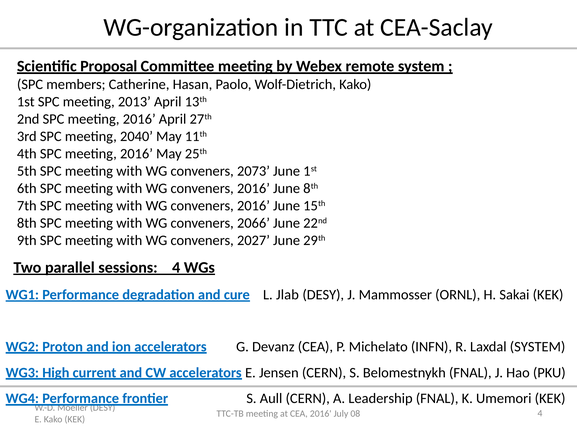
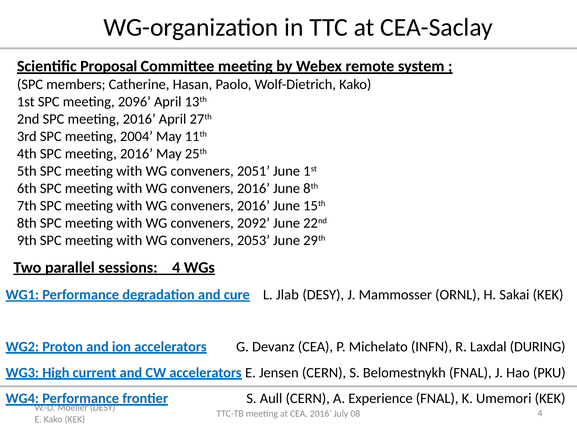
2013: 2013 -> 2096 (134, 102)
2040: 2040 -> 2004 (136, 136)
2073: 2073 -> 2051 (253, 171)
2066: 2066 -> 2092 (253, 223)
2027: 2027 -> 2053 (253, 240)
Laxdal SYSTEM: SYSTEM -> DURING (538, 346)
Leadership: Leadership -> Experience (381, 398)
